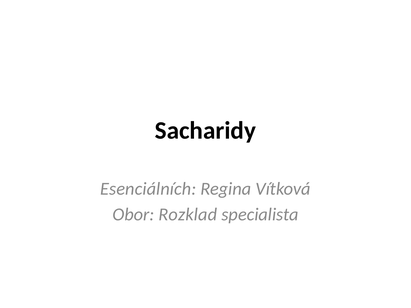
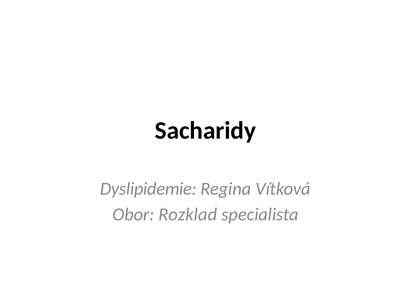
Esenciálních: Esenciálních -> Dyslipidemie (148, 189)
